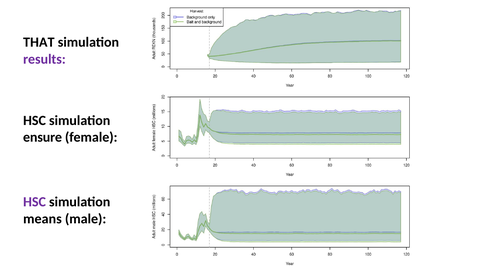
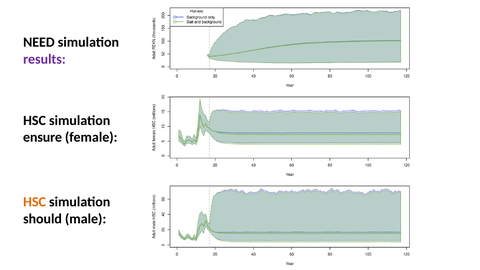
THAT: THAT -> NEED (39, 42)
HSC colour: purple -> orange (35, 202)
means: means -> should (42, 219)
